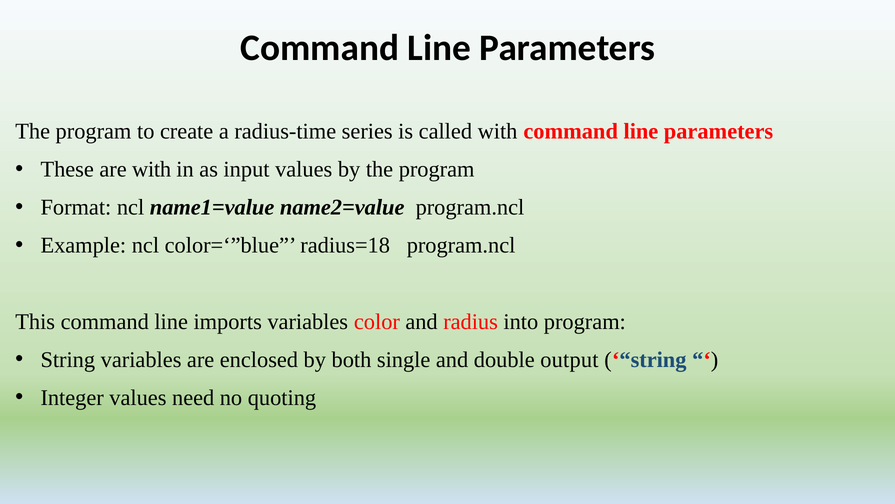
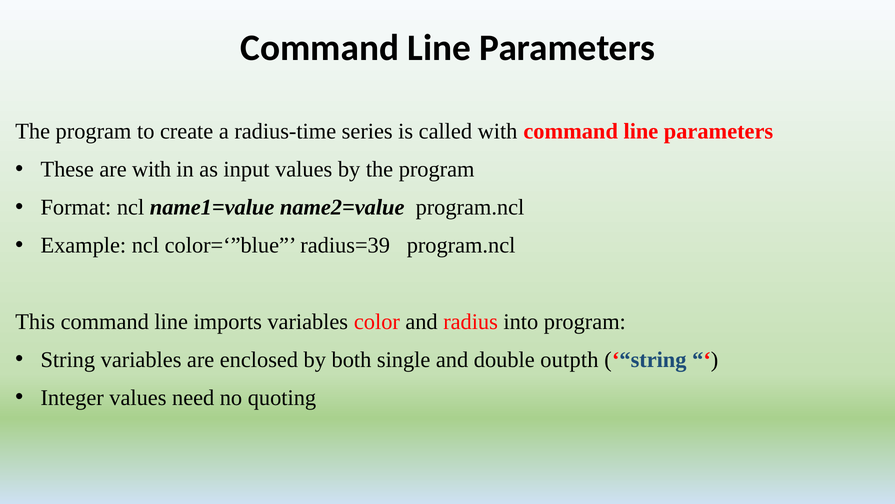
radius=18: radius=18 -> radius=39 (345, 245)
output: output -> outpth (569, 359)
